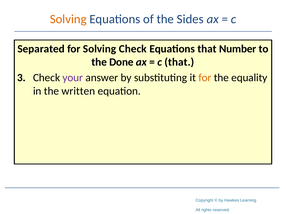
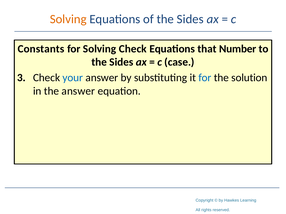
Separated: Separated -> Constants (41, 49)
Done: Done -> Sides (121, 62)
c that: that -> case (179, 62)
your colour: purple -> blue (73, 78)
for colour: orange -> blue (205, 78)
equality: equality -> solution (249, 78)
the written: written -> answer (78, 91)
